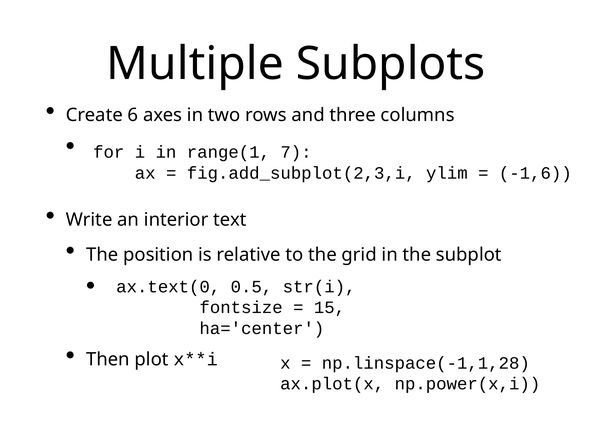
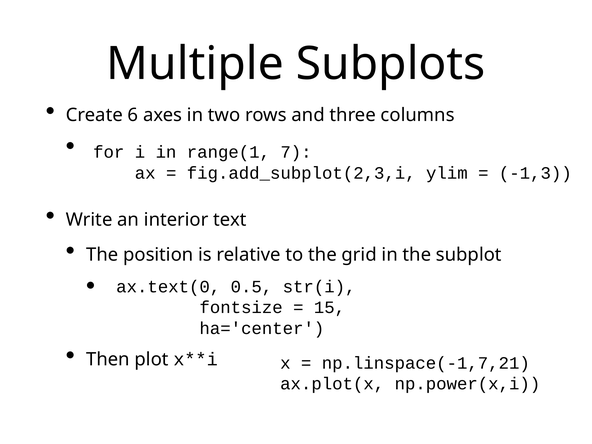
-1,6: -1,6 -> -1,3 (535, 173)
np.linspace(-1,1,28: np.linspace(-1,1,28 -> np.linspace(-1,7,21 (426, 363)
